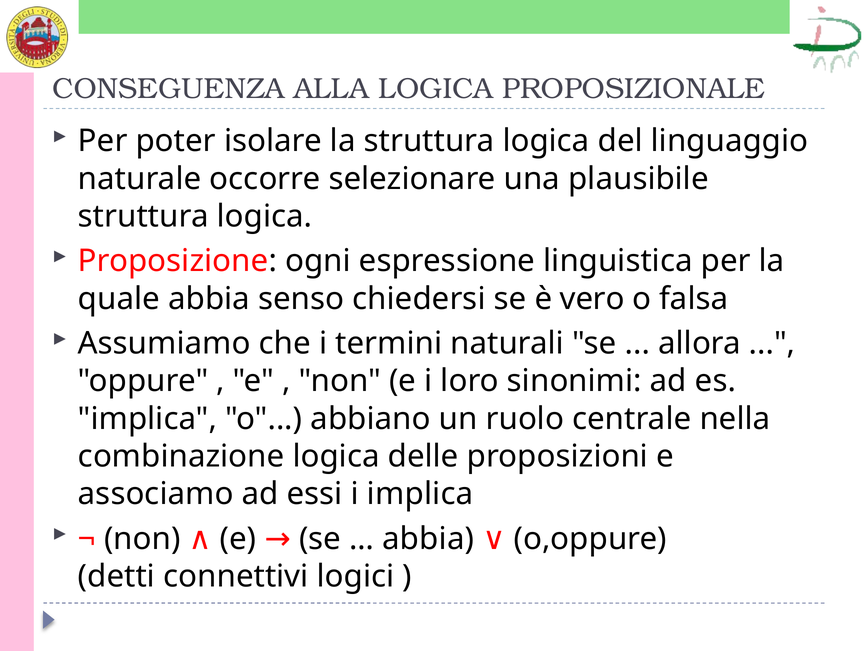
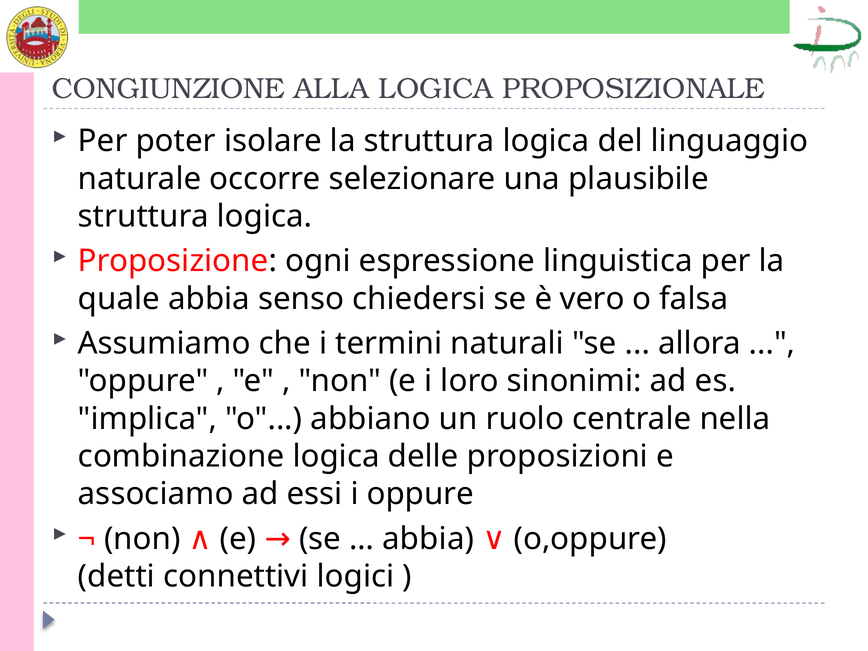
CONSEGUENZA: CONSEGUENZA -> CONGIUNZIONE (168, 89)
i implica: implica -> oppure (420, 494)
